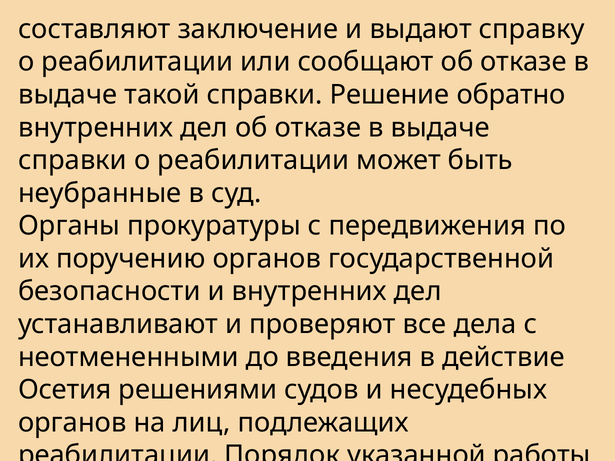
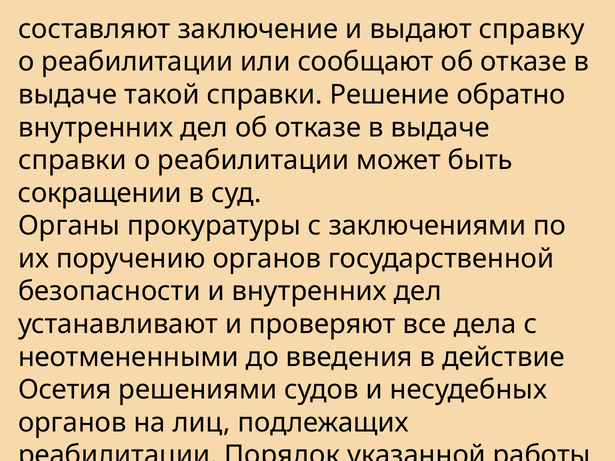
неубранные: неубранные -> сокращении (100, 193)
передвижения: передвижения -> заключениями (427, 226)
